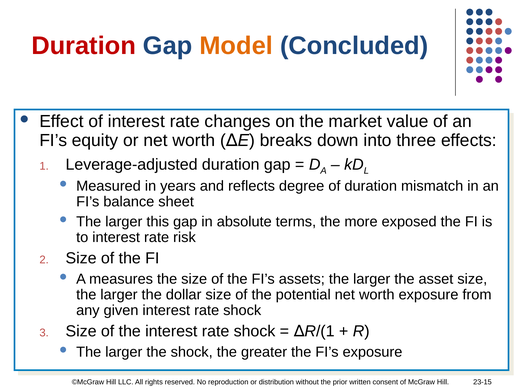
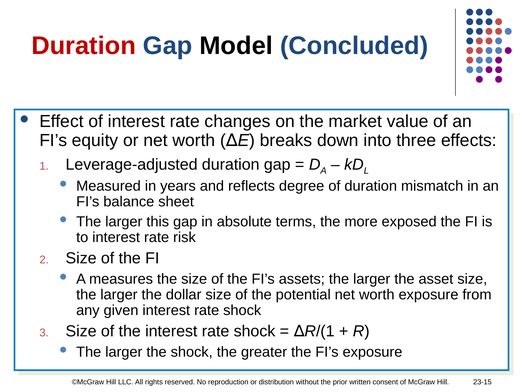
Model colour: orange -> black (236, 46)
